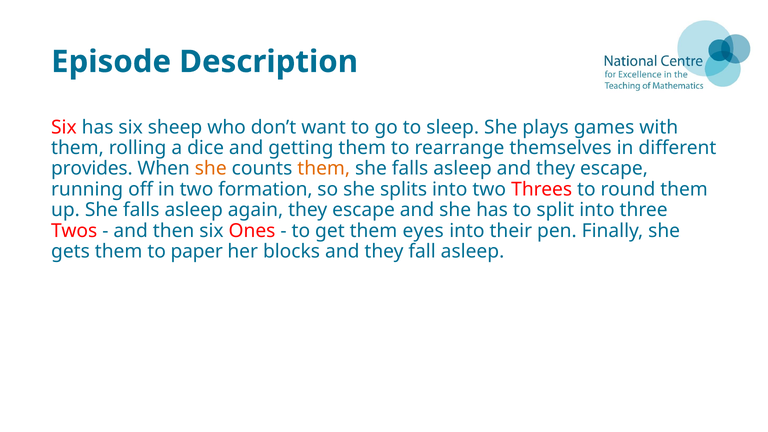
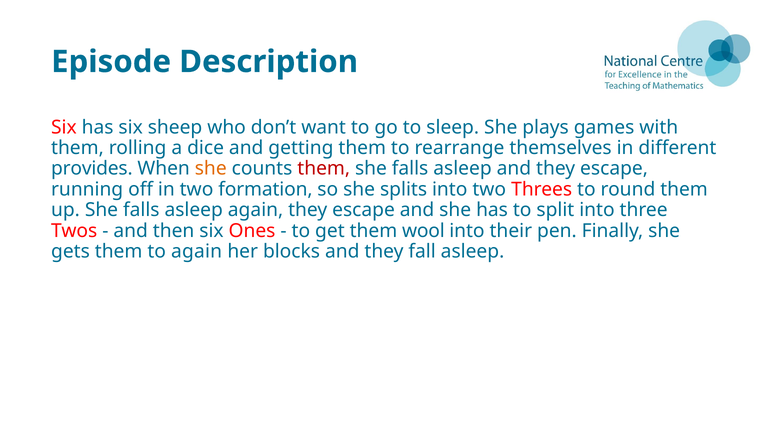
them colour: orange -> red (324, 169)
eyes: eyes -> wool (423, 231)
to paper: paper -> again (197, 252)
